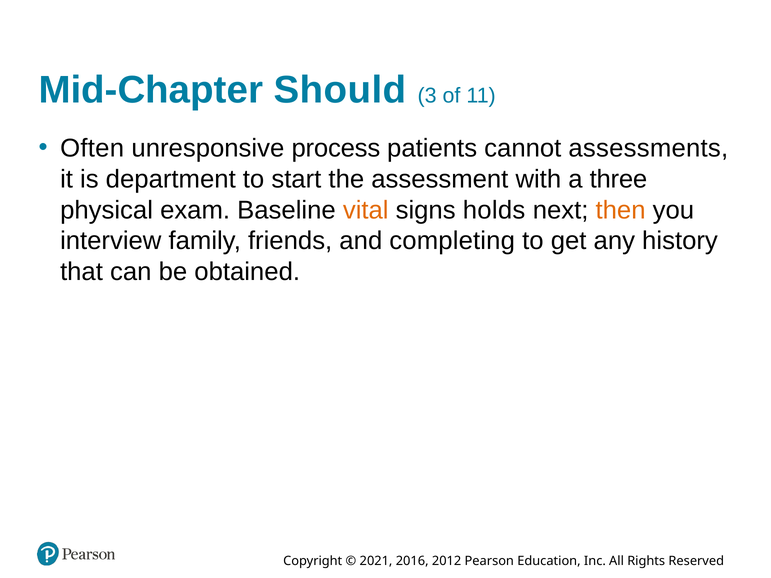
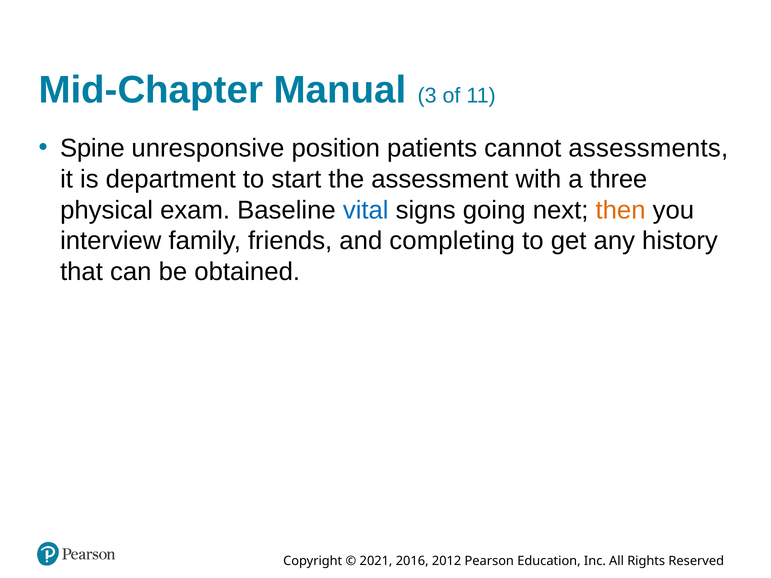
Should: Should -> Manual (340, 90)
Often: Often -> Spine (92, 148)
process: process -> position (336, 148)
vital colour: orange -> blue (366, 210)
holds: holds -> going (494, 210)
